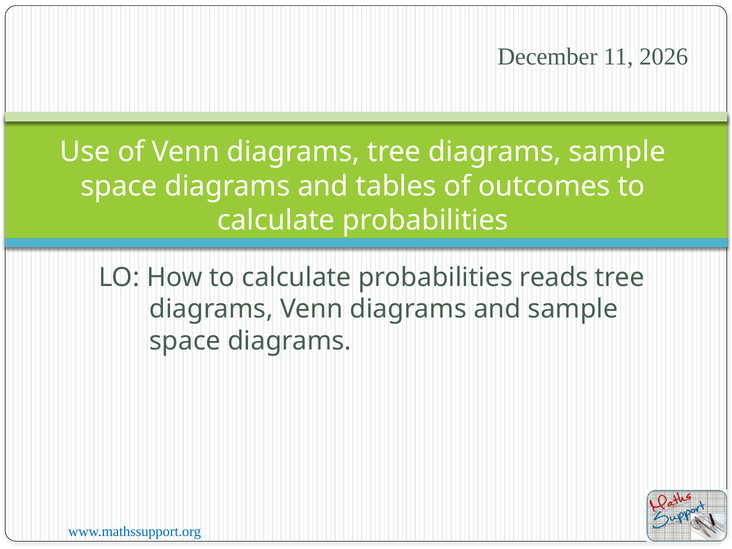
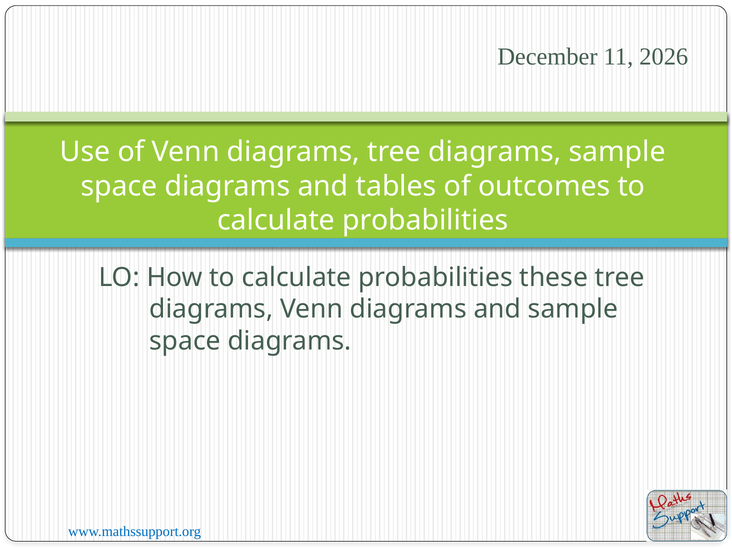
reads: reads -> these (554, 278)
